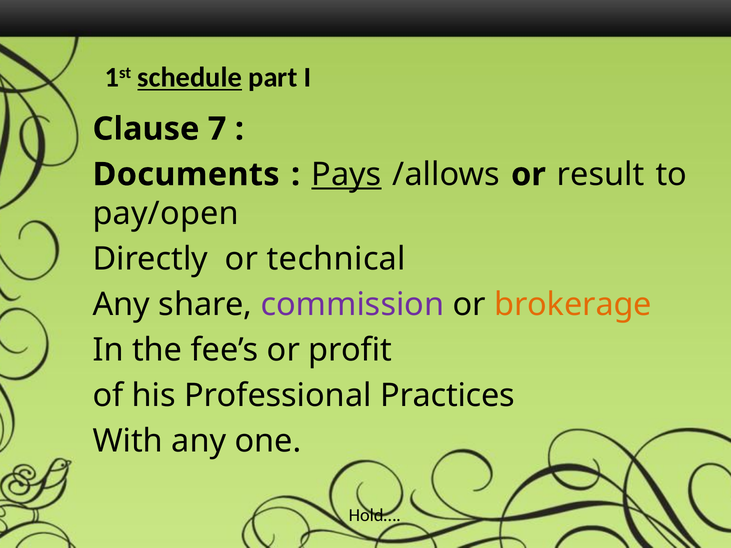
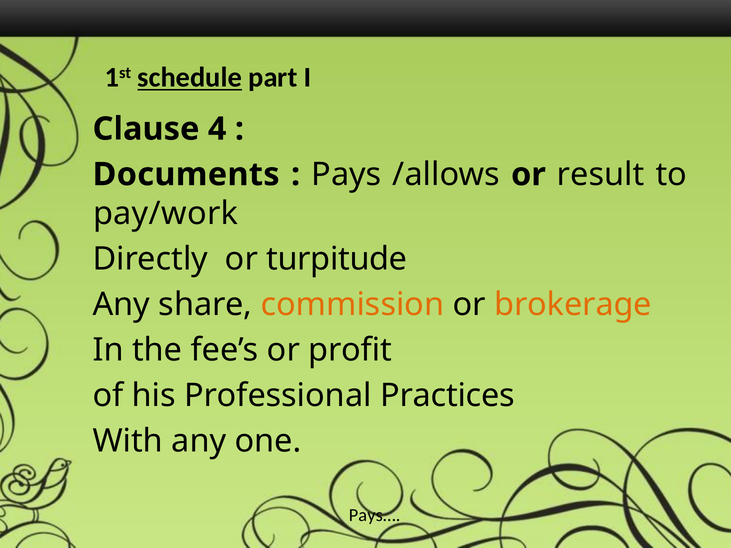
7: 7 -> 4 (217, 129)
Pays underline: present -> none (346, 175)
pay/open: pay/open -> pay/work (166, 214)
technical: technical -> turpitude (337, 259)
commission colour: purple -> orange (352, 305)
Hold…: Hold… -> Pays… (375, 515)
